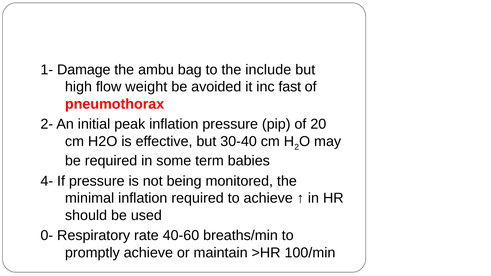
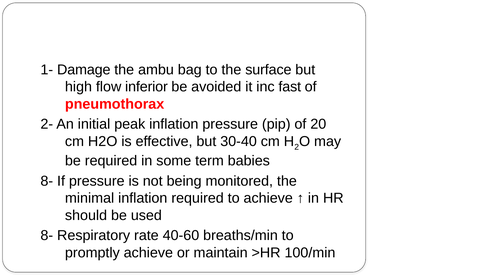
include: include -> surface (268, 70)
weight: weight -> inferior (146, 87)
4-: 4- -> 8- (47, 181)
0-: 0- -> 8- (47, 236)
